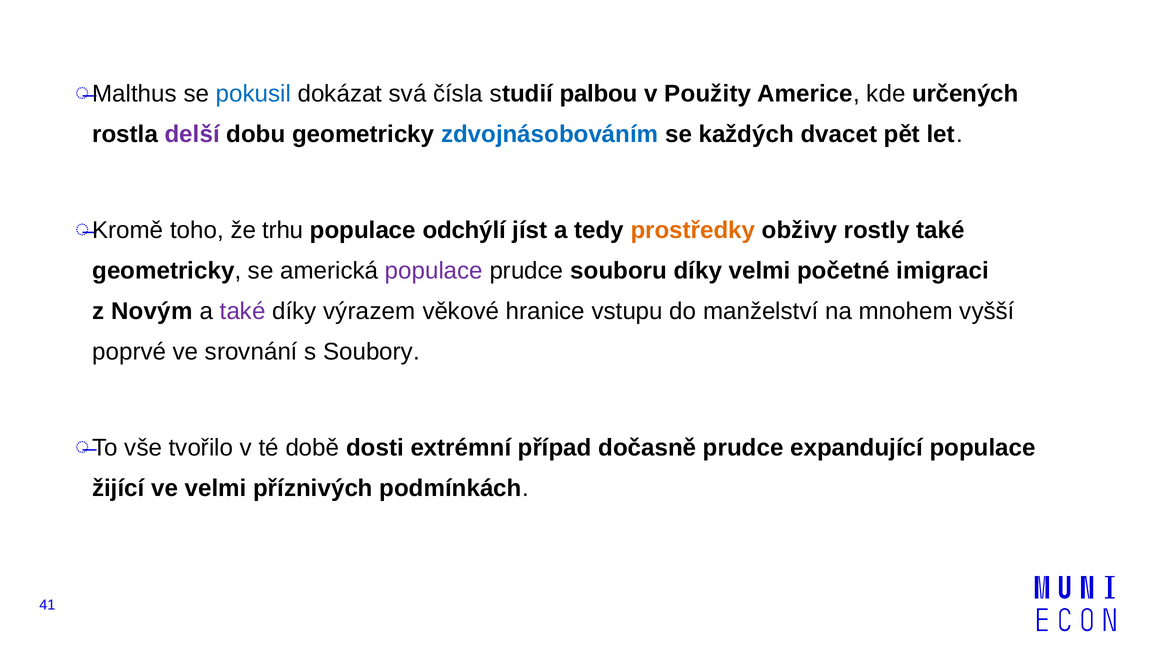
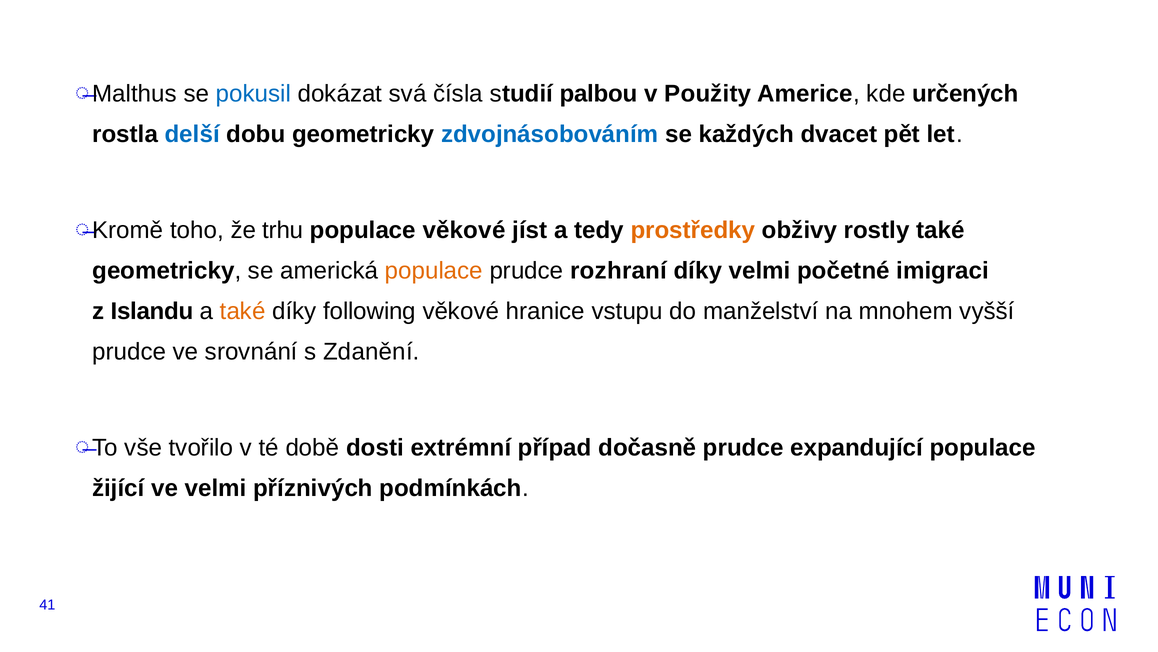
delší colour: purple -> blue (192, 134)
populace odchýlí: odchýlí -> věkové (464, 230)
populace colour: purple -> orange (434, 270)
souboru: souboru -> rozhraní (619, 270)
Novým: Novým -> Islandu (152, 311)
také colour: purple -> orange (243, 311)
výrazem: výrazem -> following (370, 311)
poprvé: poprvé -> prudce (129, 352)
Soubory: Soubory -> Zdanění (371, 352)
